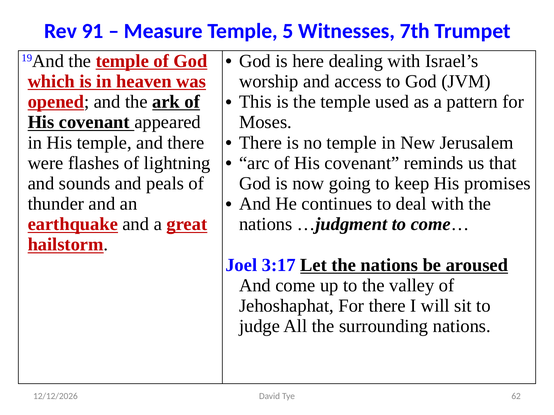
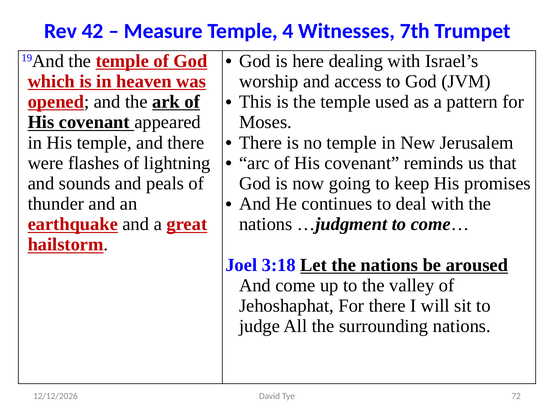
91: 91 -> 42 (93, 31)
5: 5 -> 4 (288, 31)
3:17: 3:17 -> 3:18 (279, 265)
62: 62 -> 72 (516, 397)
